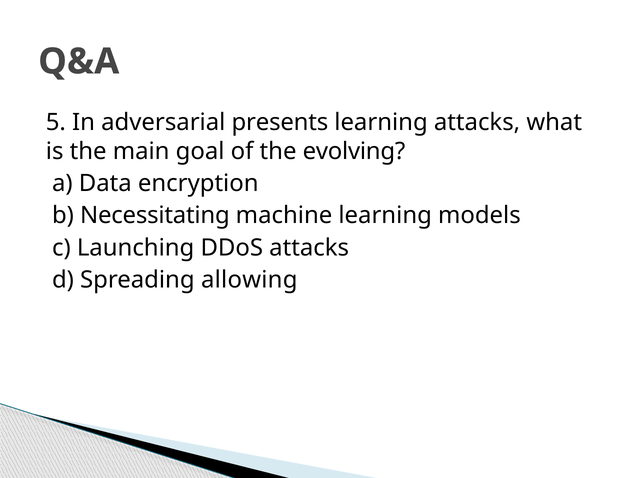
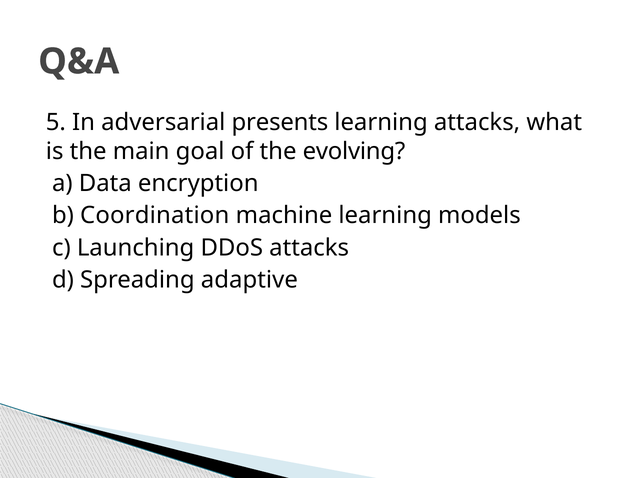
Necessitating: Necessitating -> Coordination (155, 216)
allowing: allowing -> adaptive (249, 280)
